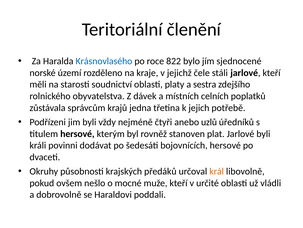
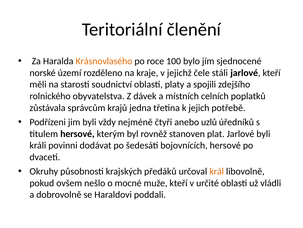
Krásnovlasého colour: blue -> orange (104, 61)
822: 822 -> 100 (174, 61)
sestra: sestra -> spojili (205, 84)
